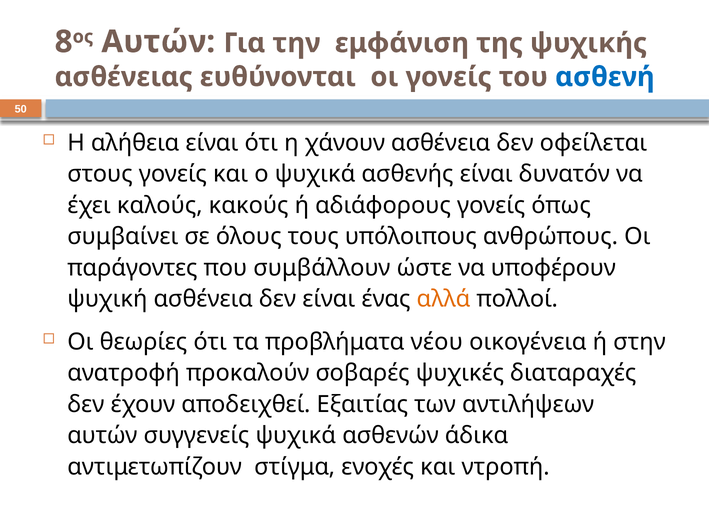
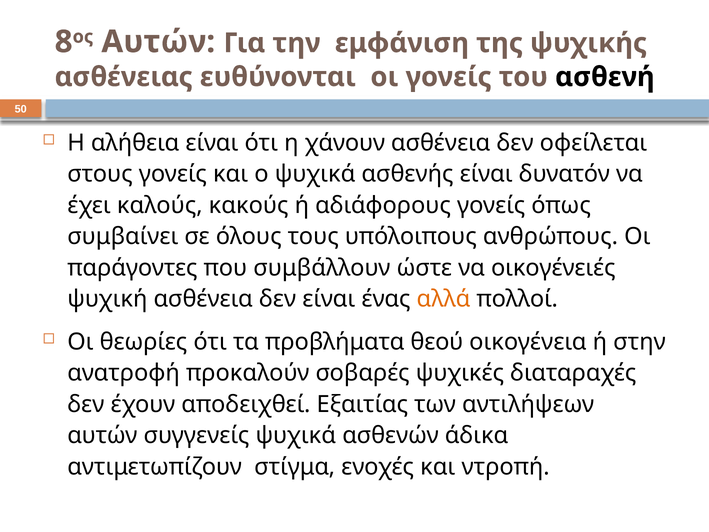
ασθενή colour: blue -> black (605, 77)
υποφέρουν: υποφέρουν -> οικογένειές (553, 268)
νέου: νέου -> θεού (437, 342)
